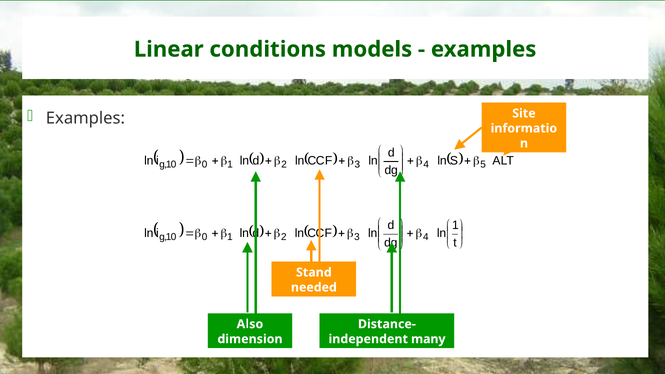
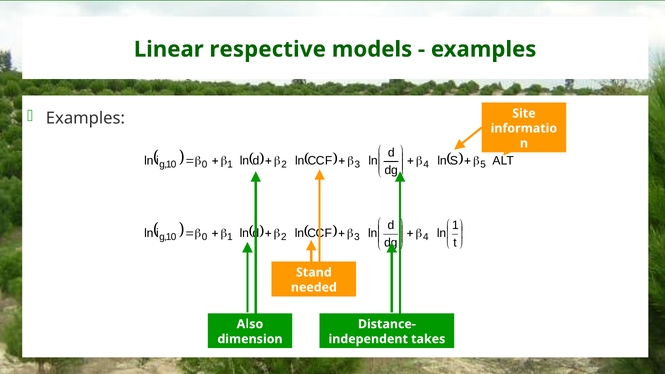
conditions: conditions -> respective (268, 49)
many: many -> takes (428, 339)
